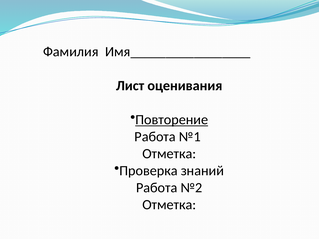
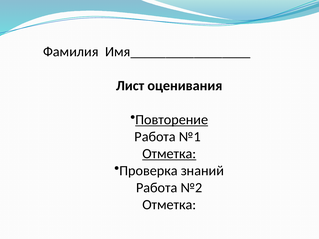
Отметка underline: none -> present (169, 154)
